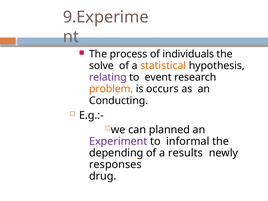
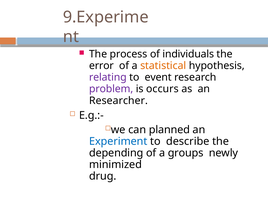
solve: solve -> error (101, 66)
problem colour: orange -> purple (111, 89)
Conducting: Conducting -> Researcher (118, 101)
Experiment colour: purple -> blue (118, 141)
informal: informal -> describe (188, 141)
results: results -> groups (186, 153)
responses: responses -> minimized (115, 165)
